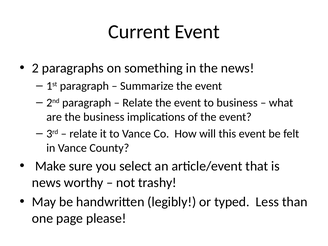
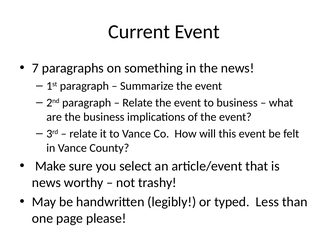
2: 2 -> 7 (35, 68)
